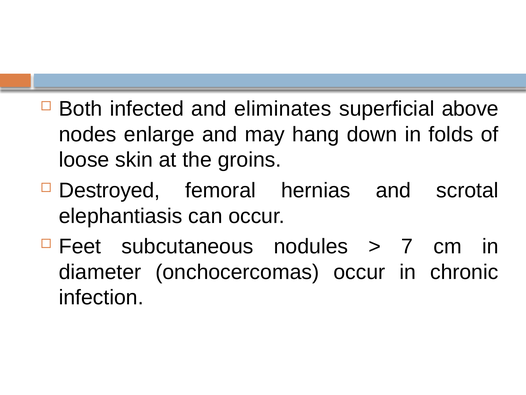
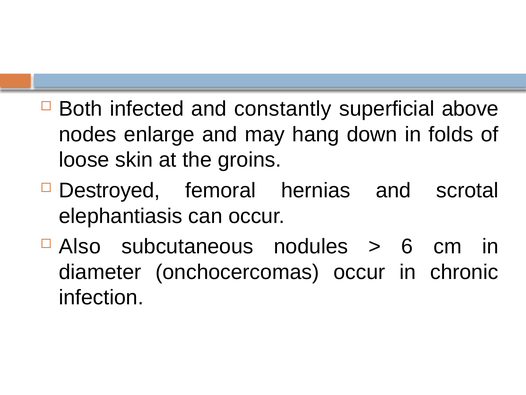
eliminates: eliminates -> constantly (283, 109)
Feet: Feet -> Also (80, 246)
7: 7 -> 6 (407, 246)
